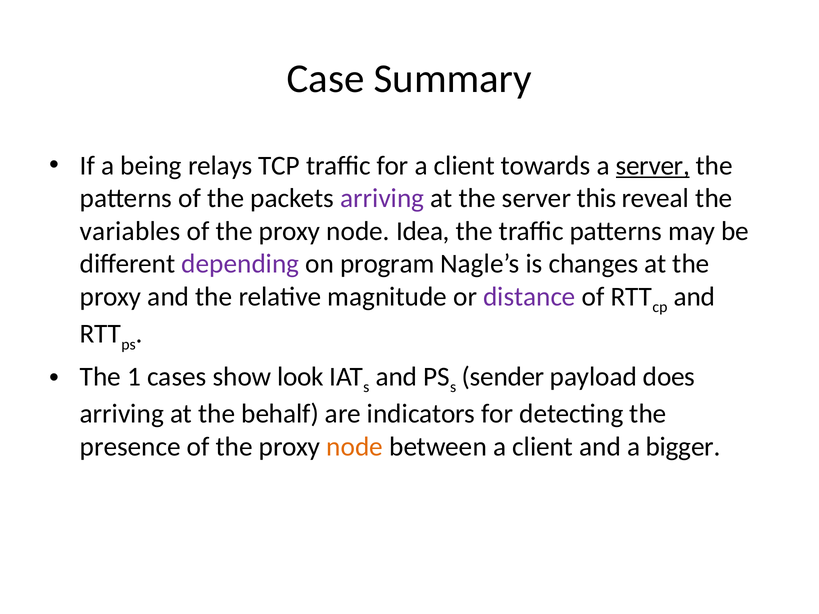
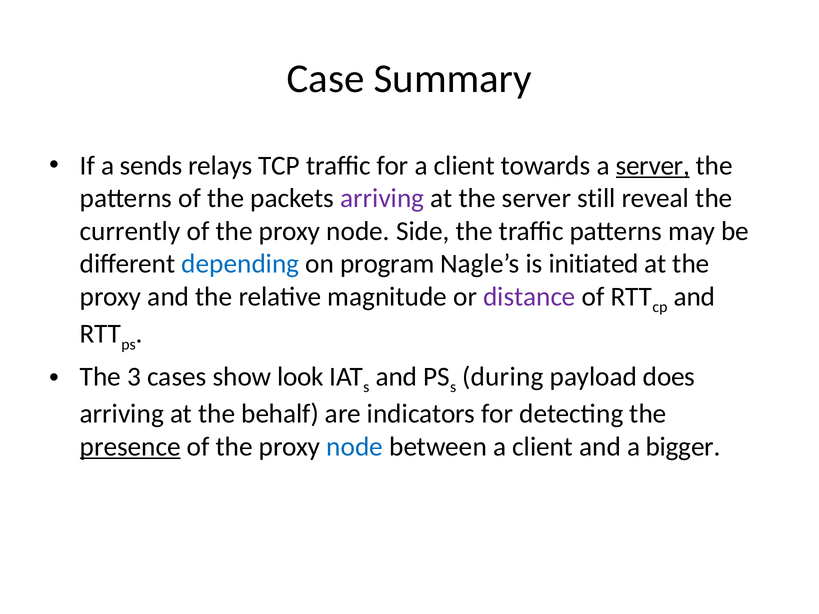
being: being -> sends (151, 166)
this: this -> still (596, 198)
variables: variables -> currently (130, 231)
Idea: Idea -> Side (423, 231)
depending colour: purple -> blue (240, 264)
changes: changes -> initiated (594, 264)
1: 1 -> 3 (134, 377)
sender: sender -> during (503, 377)
presence underline: none -> present (130, 447)
node colour: orange -> blue (355, 447)
